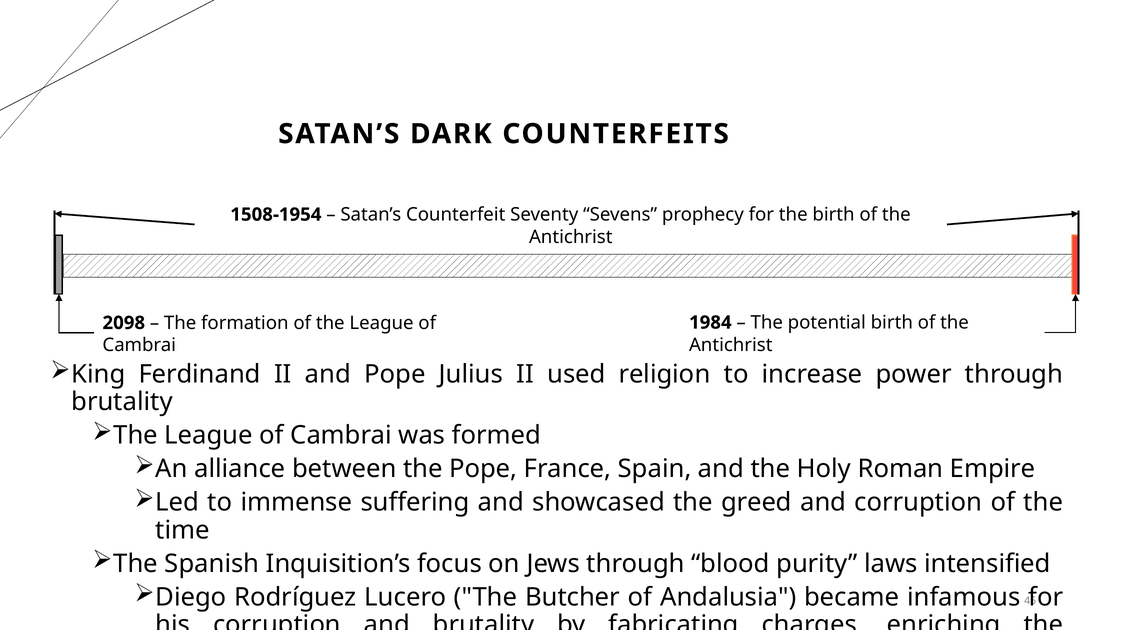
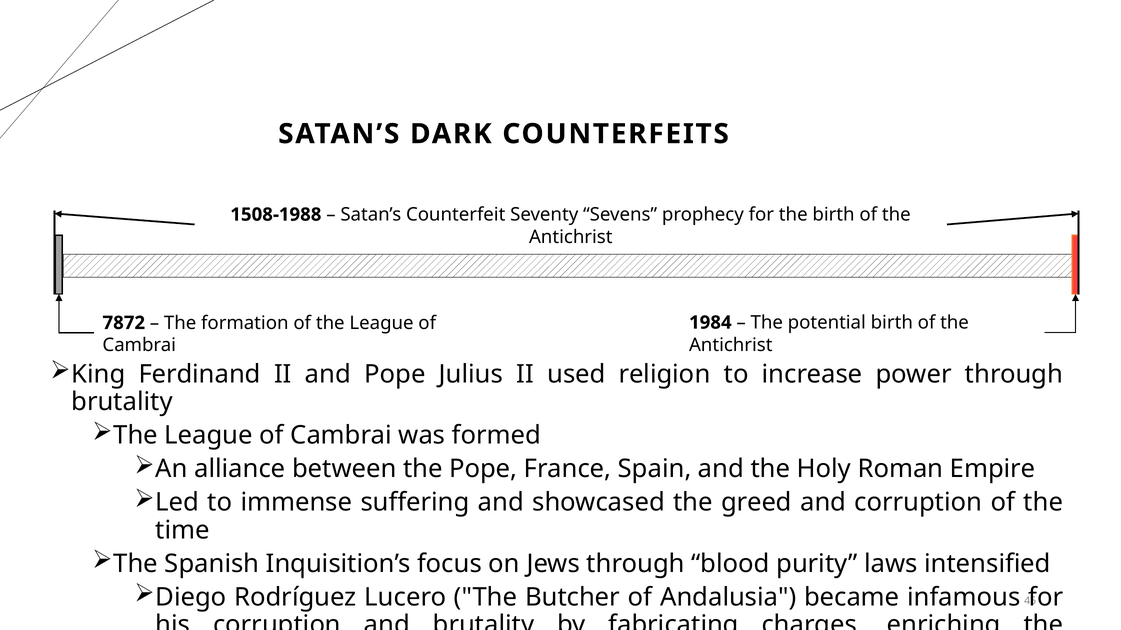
1508-1954: 1508-1954 -> 1508-1988 (276, 215)
2098: 2098 -> 7872 (124, 323)
